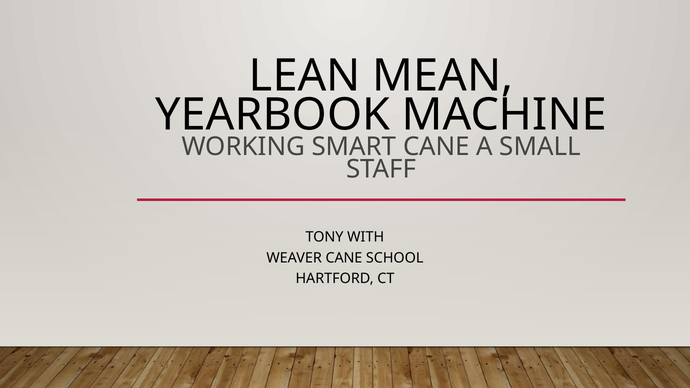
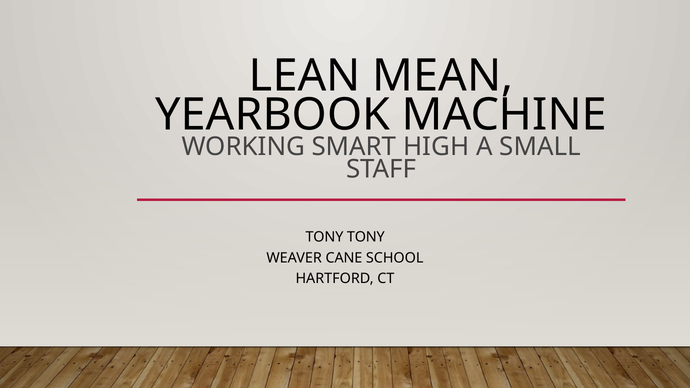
SMART CANE: CANE -> HIGH (436, 147)
TONY WITH: WITH -> TONY (366, 237)
